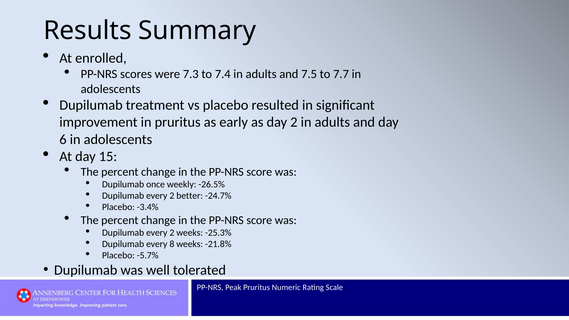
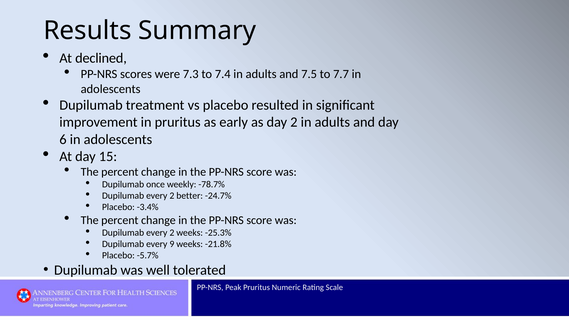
enrolled: enrolled -> declined (101, 58)
-26.5%: -26.5% -> -78.7% (212, 185)
8: 8 -> 9 (172, 244)
